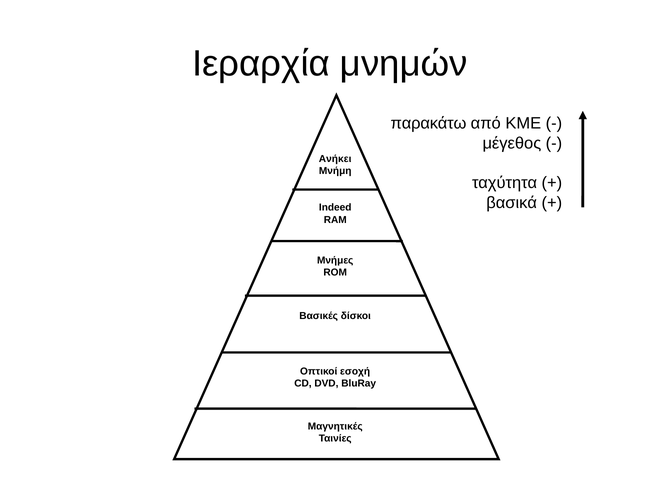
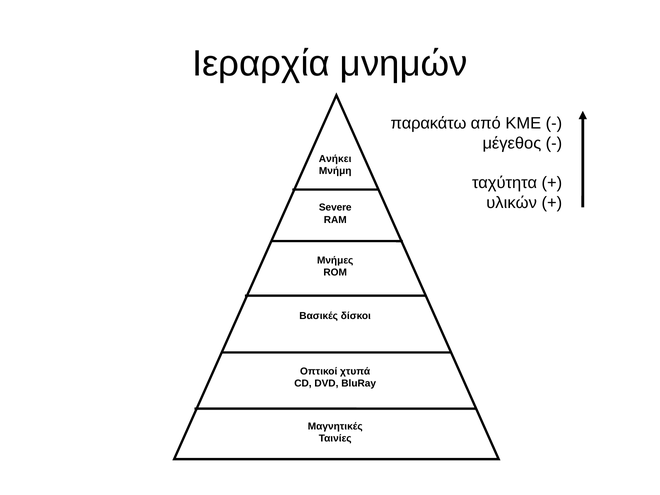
βασικά: βασικά -> υλικών (512, 203)
Indeed: Indeed -> Severe (335, 208)
εσοχή: εσοχή -> χτυπά (355, 371)
